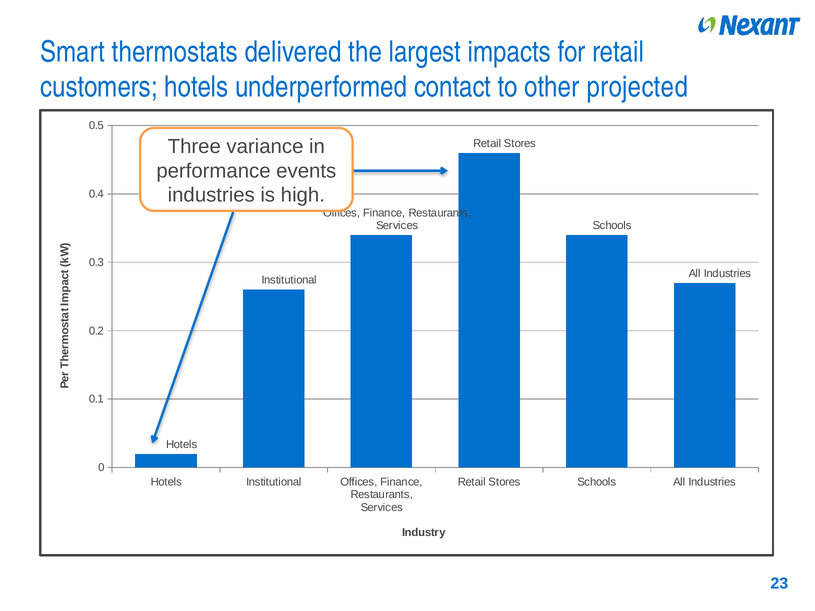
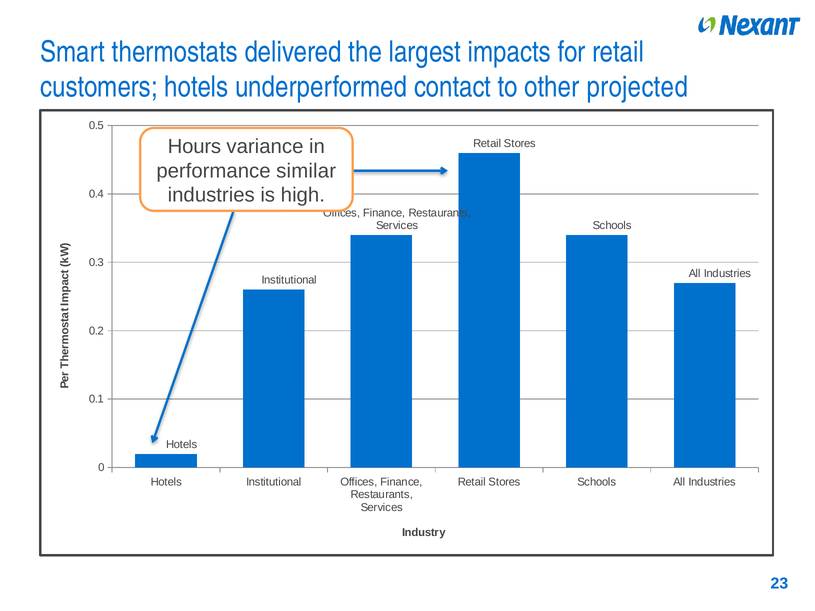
Three: Three -> Hours (194, 146)
events: events -> similar (306, 171)
